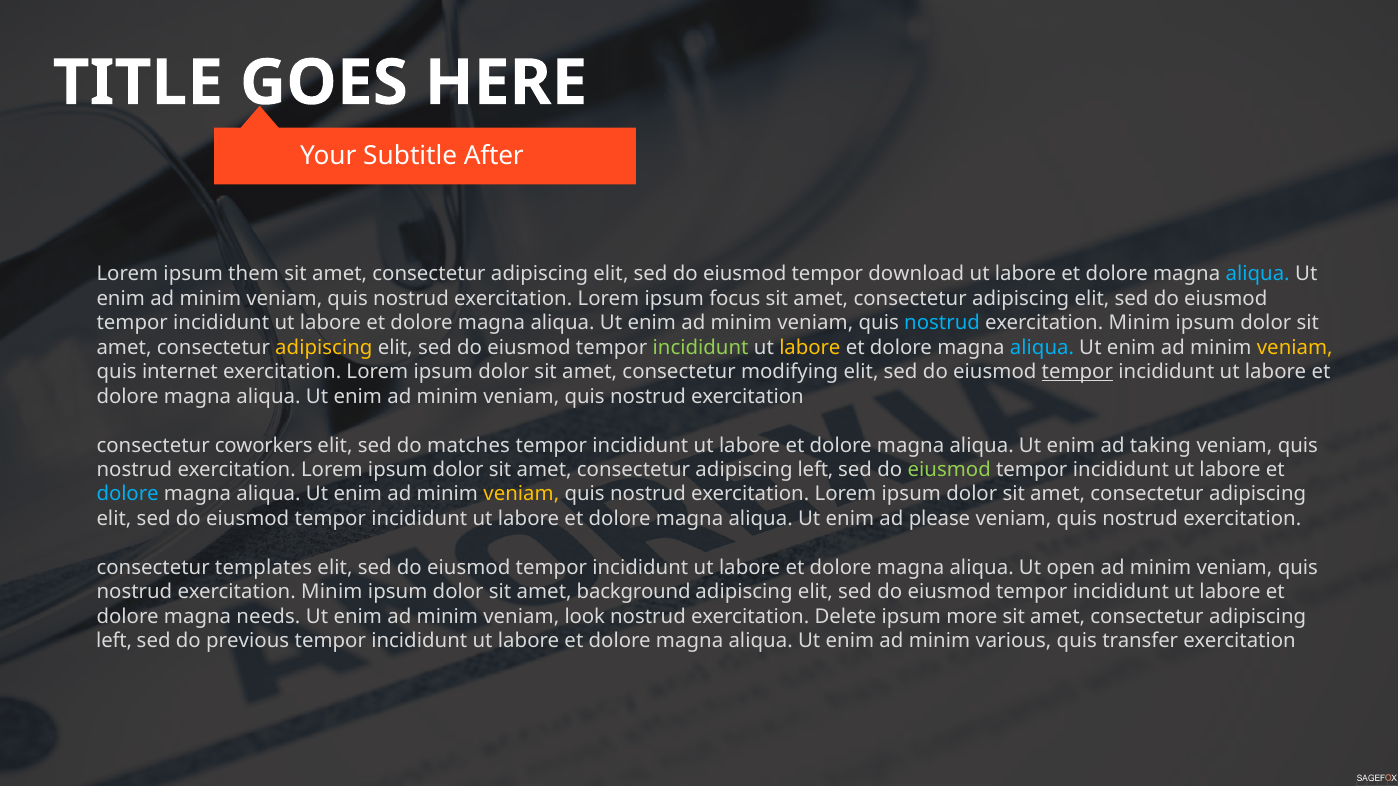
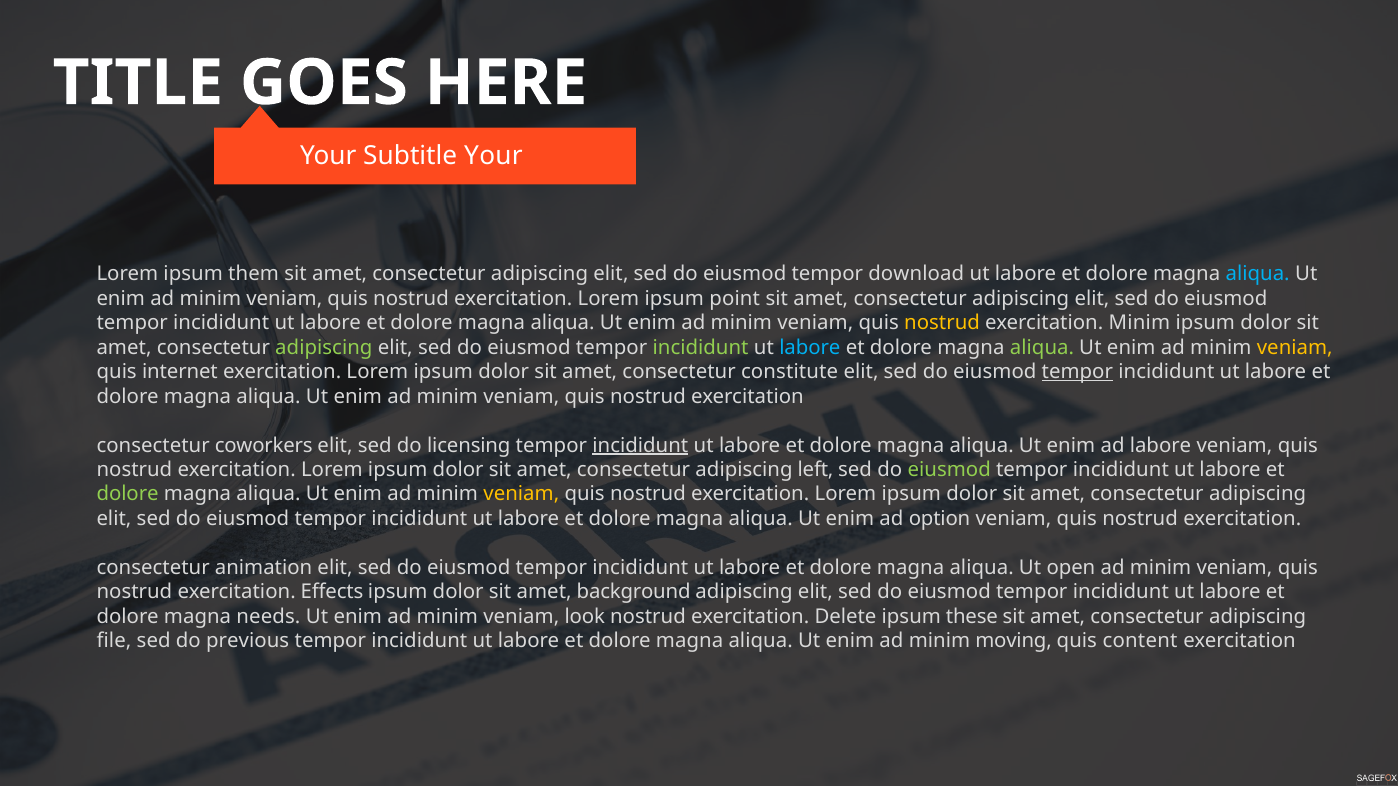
Subtitle After: After -> Your (493, 156)
focus: focus -> point (735, 299)
nostrud colour: light blue -> yellow (942, 323)
adipiscing colour: yellow -> light green (324, 348)
labore colour: yellow -> light blue (810, 348)
aliqua colour: light blue -> light green (1042, 348)
modifying: modifying -> constitute (790, 372)
matches: matches -> licensing (469, 446)
incididunt underline: none -> present (640, 446)
ad taking: taking -> labore (1161, 446)
dolore colour: light blue -> light green (128, 494)
please: please -> option (940, 519)
templates: templates -> animation (264, 568)
Minim: Minim -> Effects (332, 592)
more: more -> these (972, 617)
left: left -> file (114, 641)
various: various -> moving (1014, 641)
transfer: transfer -> content (1140, 641)
